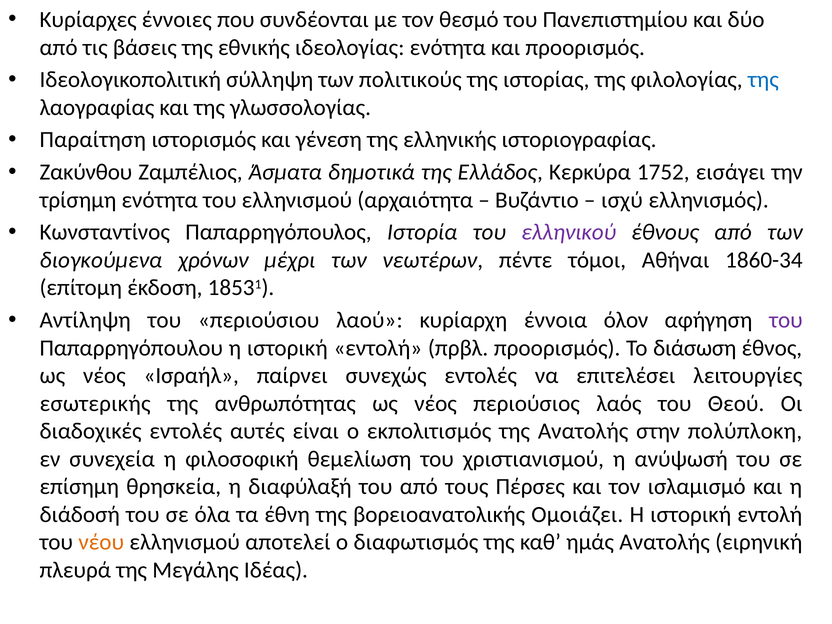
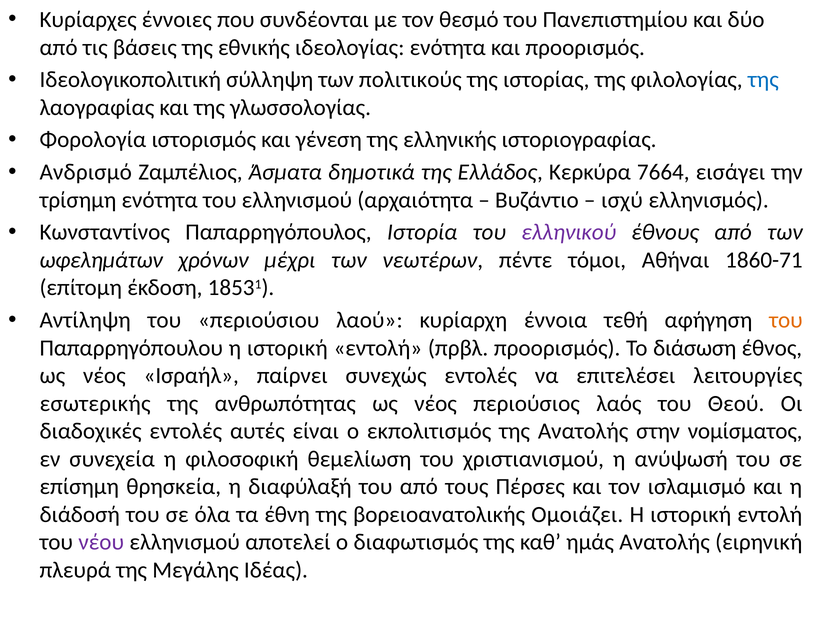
Παραίτηση: Παραίτηση -> Φορολογία (93, 140)
Ζακύνθου: Ζακύνθου -> Ανδρισμό (86, 172)
1752: 1752 -> 7664 (663, 172)
διογκούμενα: διογκούμενα -> ωφελημάτων (101, 260)
1860-34: 1860-34 -> 1860-71 (764, 260)
όλον: όλον -> τεθή (626, 320)
του colour: purple -> orange (786, 320)
πολύπλοκη: πολύπλοκη -> νομίσματος (745, 431)
νέου colour: orange -> purple (101, 542)
